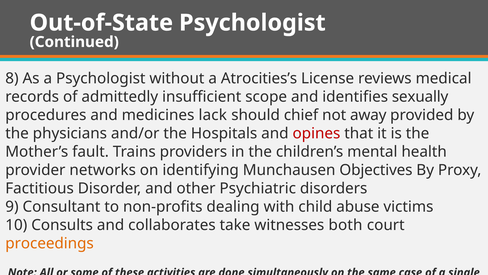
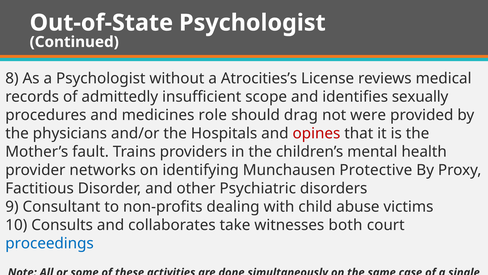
lack: lack -> role (213, 115)
chief: chief -> drag (301, 115)
away: away -> were (368, 115)
Objectives: Objectives -> Protective (376, 170)
proceedings colour: orange -> blue (50, 243)
